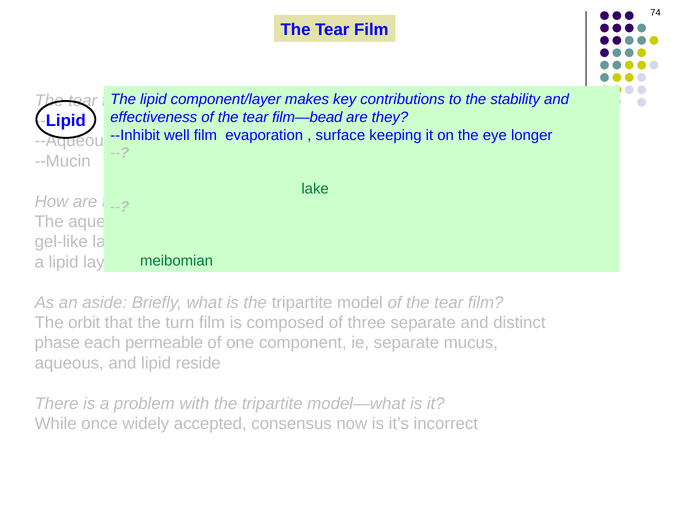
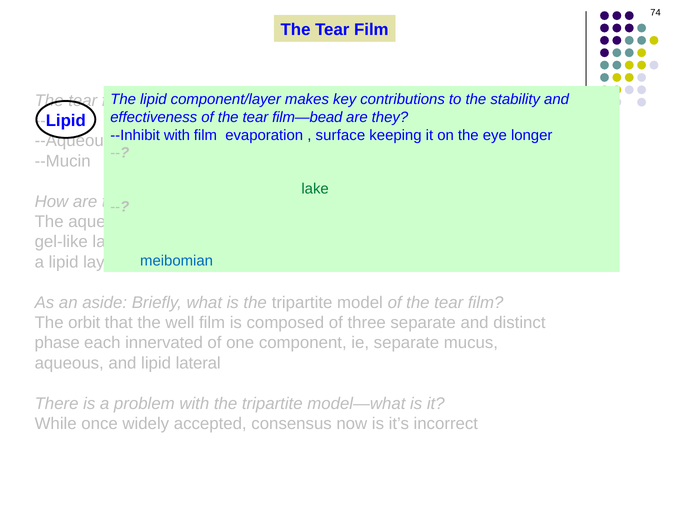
--Inhibit well: well -> with (177, 135)
meibomian colour: green -> blue (177, 261)
the turn: turn -> well (180, 323)
permeable: permeable -> innervated (164, 343)
reside: reside -> lateral (198, 363)
